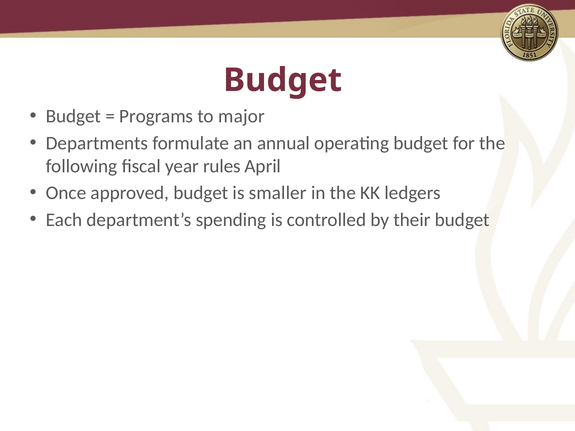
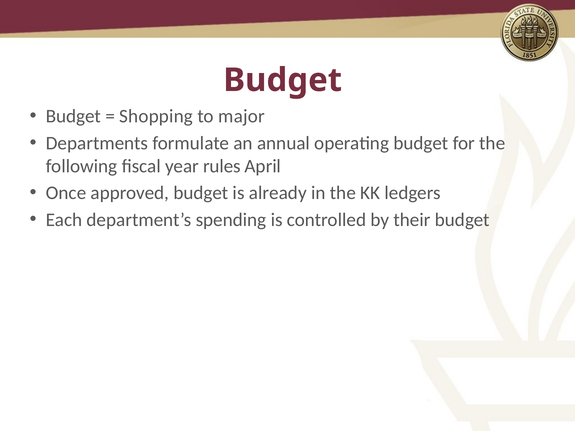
Programs: Programs -> Shopping (156, 116)
smaller: smaller -> already (278, 193)
